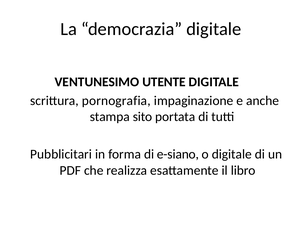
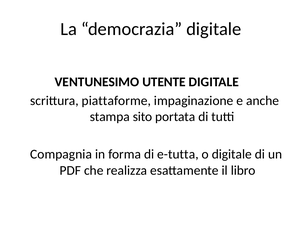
pornografia: pornografia -> piattaforme (116, 101)
Pubblicitari: Pubblicitari -> Compagnia (61, 155)
e-siano: e-siano -> e-tutta (178, 155)
